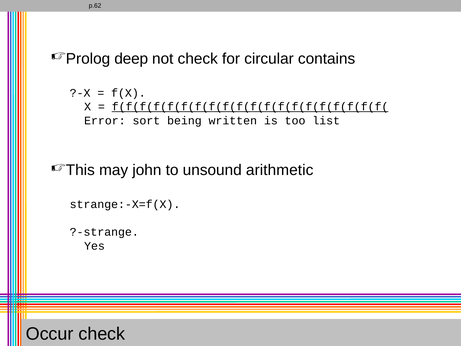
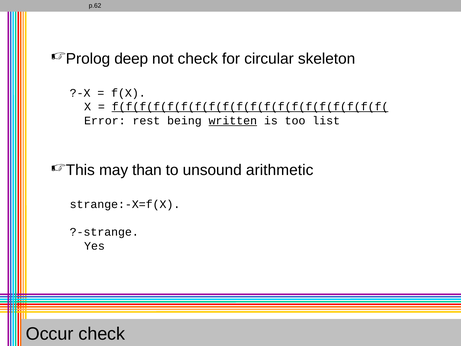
contains: contains -> skeleton (327, 59)
sort: sort -> rest (146, 121)
written underline: none -> present (233, 121)
john: john -> than (147, 170)
